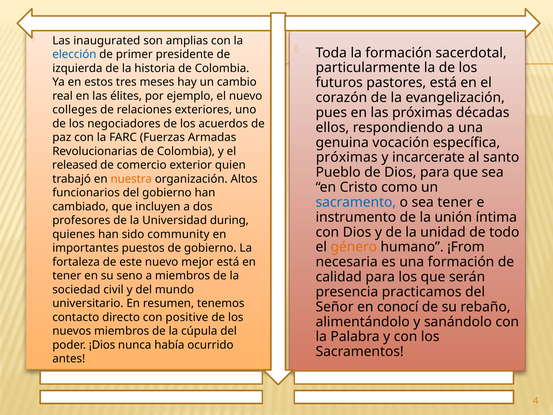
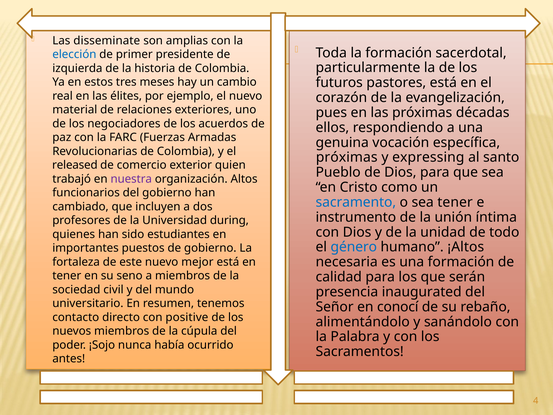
inaugurated: inaugurated -> disseminate (107, 41)
colleges: colleges -> material (75, 110)
incarcerate: incarcerate -> expressing (428, 157)
nuestra colour: orange -> purple (131, 179)
community: community -> estudiantes (179, 234)
género colour: orange -> blue (354, 247)
¡From: ¡From -> ¡Altos (466, 247)
practicamos: practicamos -> inaugurated (422, 292)
¡Dios: ¡Dios -> ¡Sojo (102, 345)
